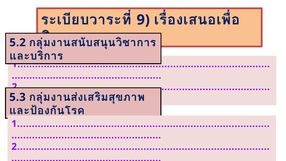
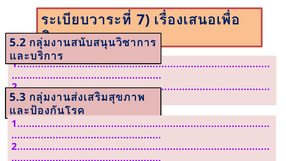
9: 9 -> 7 (143, 20)
